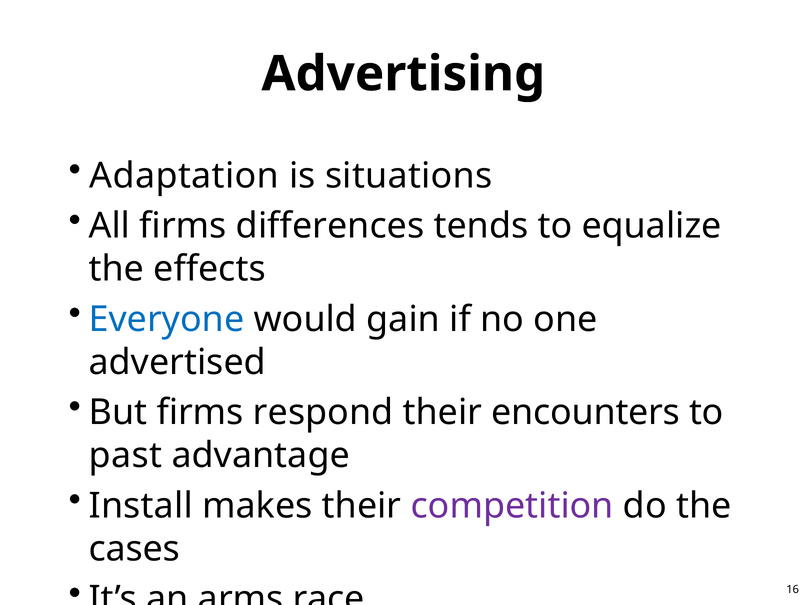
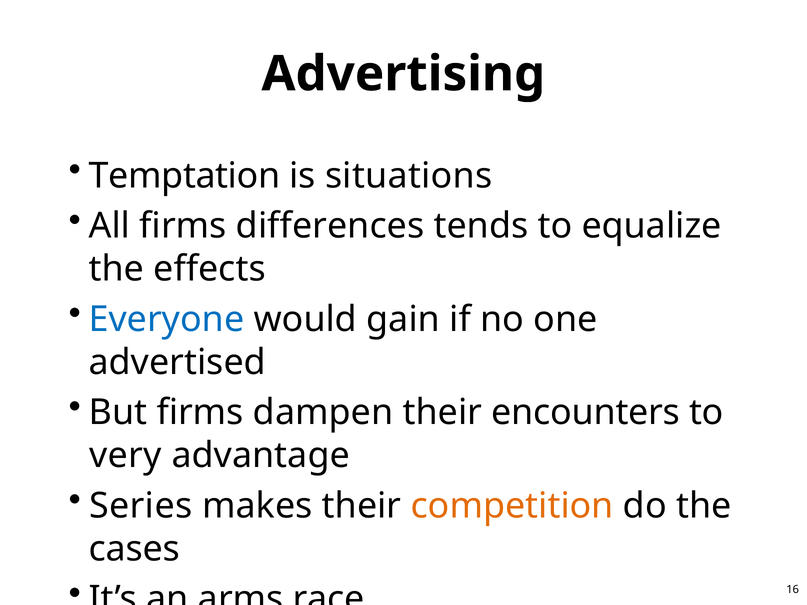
Adaptation: Adaptation -> Temptation (185, 176)
respond: respond -> dampen (323, 413)
past: past -> very (125, 456)
Install: Install -> Series (141, 506)
competition colour: purple -> orange (512, 506)
